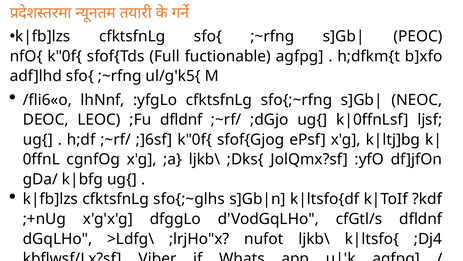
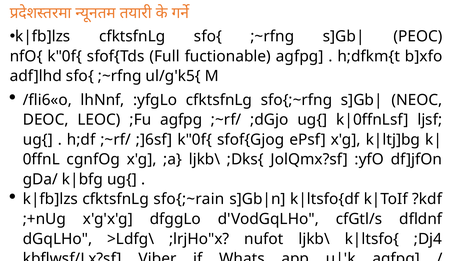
;Fu dfldnf: dfldnf -> agfpg (181, 120)
sfo{;~glhs: sfo{;~glhs -> sfo{;~rain (189, 199)
